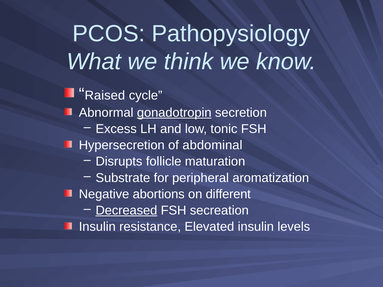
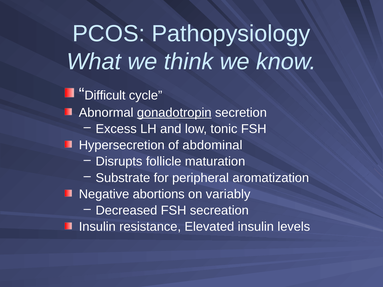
Raised: Raised -> Difficult (105, 95)
different: different -> variably (228, 194)
Decreased underline: present -> none (126, 211)
